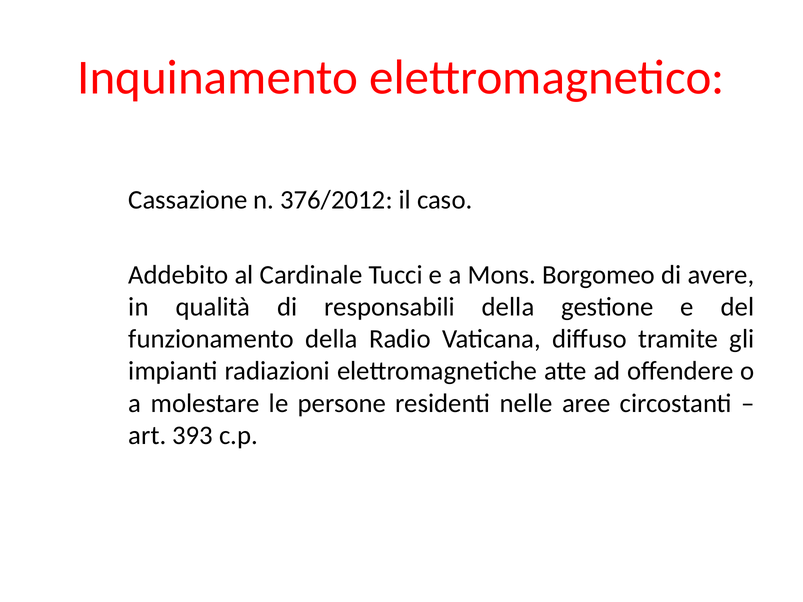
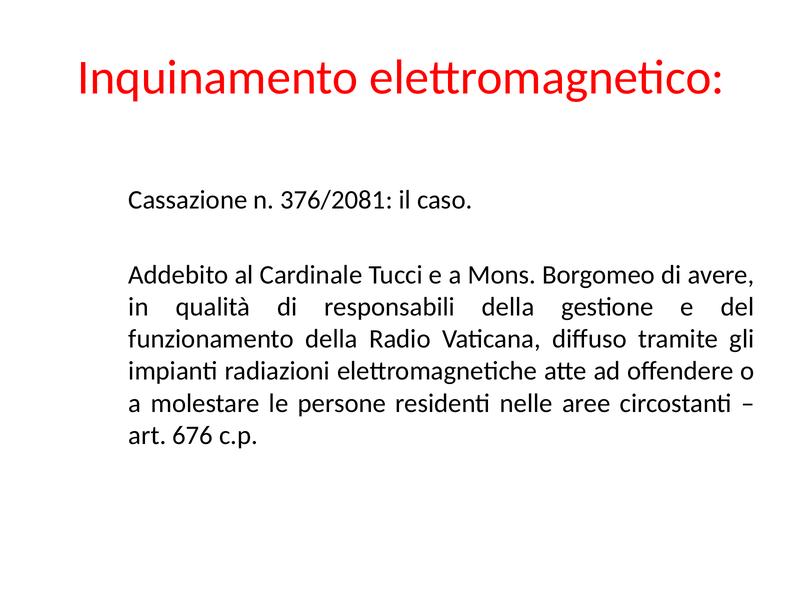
376/2012: 376/2012 -> 376/2081 (336, 200)
393: 393 -> 676 (193, 435)
